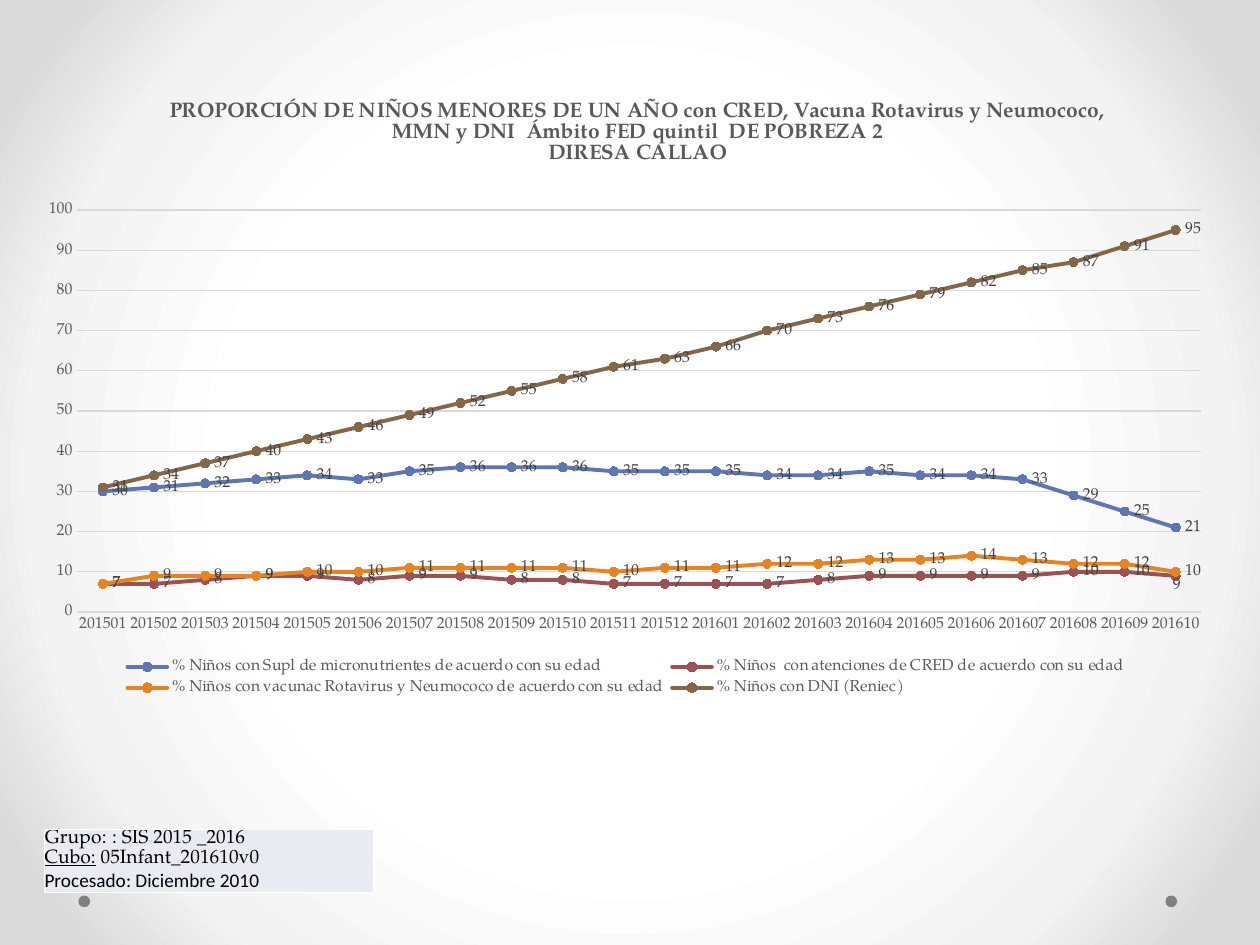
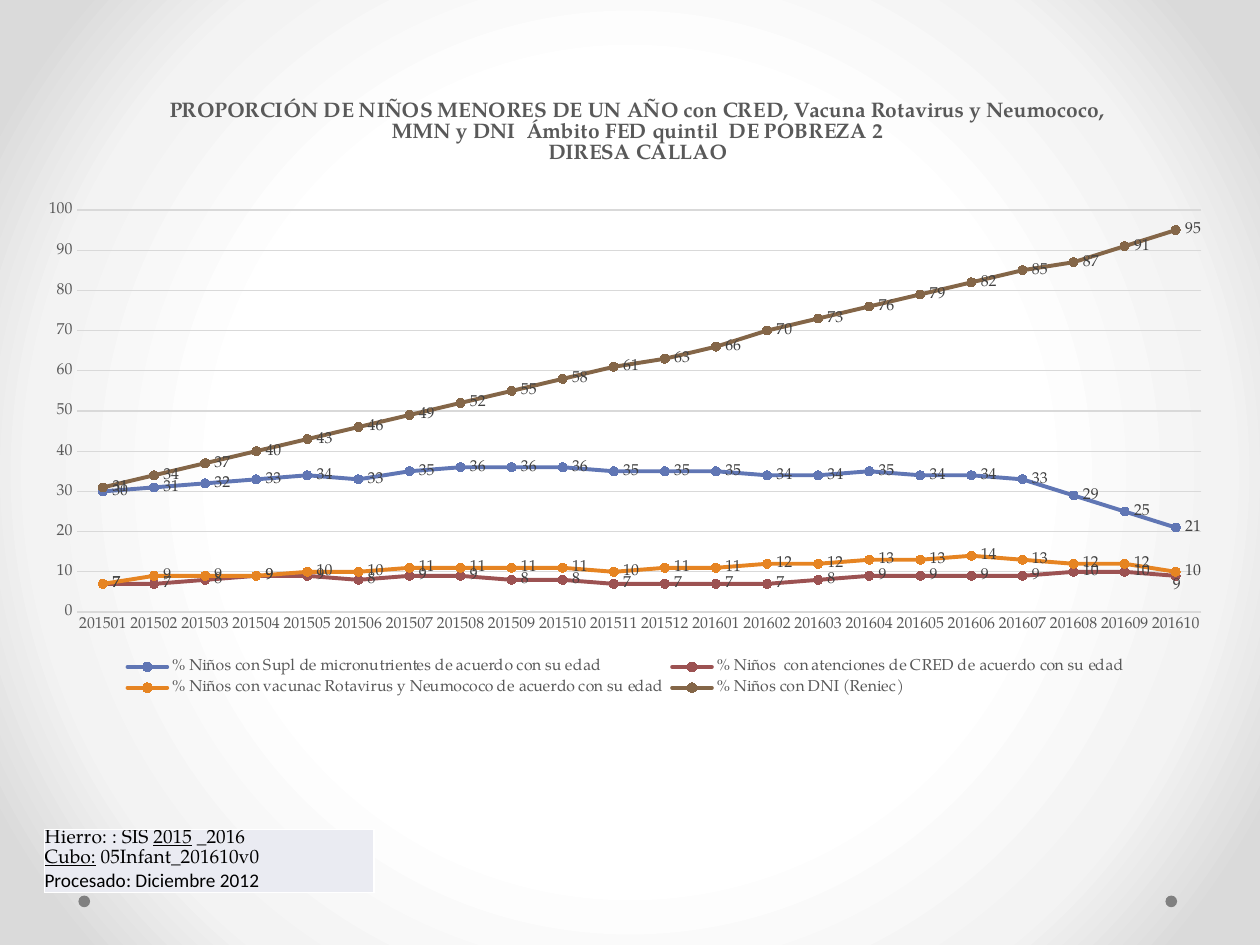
Grupo: Grupo -> Hierro (76, 838)
2015 underline: none -> present (173, 838)
2010: 2010 -> 2012 (239, 881)
